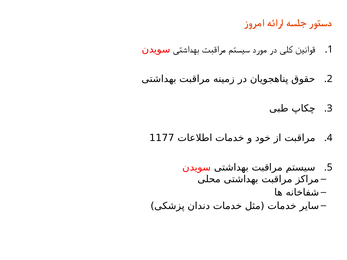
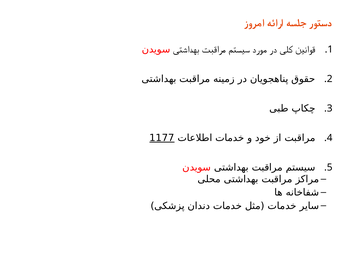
1177 underline: none -> present (162, 138)
